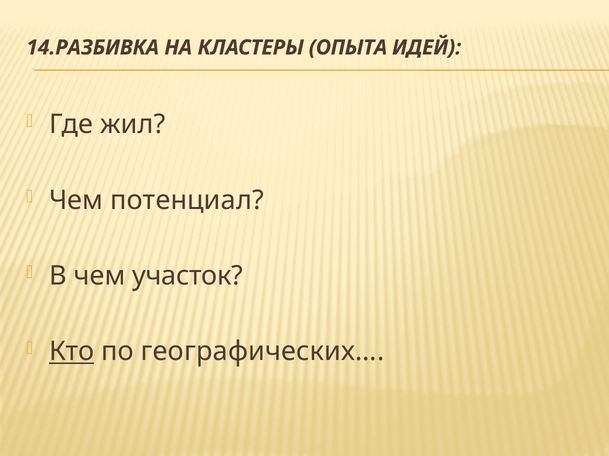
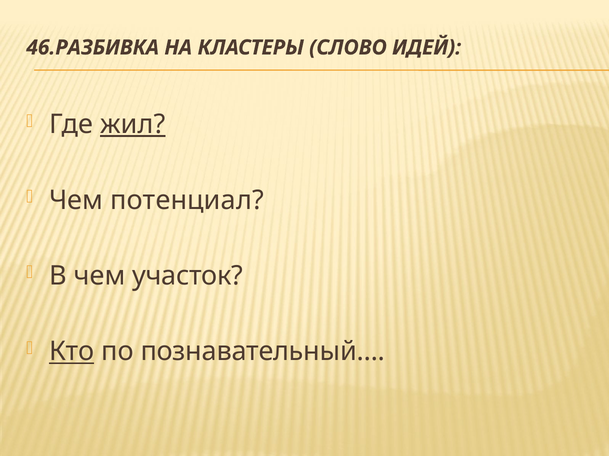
14.РАЗБИВКА: 14.РАЗБИВКА -> 46.РАЗБИВКА (93, 48)
ОПЫТА: ОПЫТА -> СЛОВО (348, 48)
жил underline: none -> present (133, 125)
географических…: географических… -> познавательный… (263, 352)
